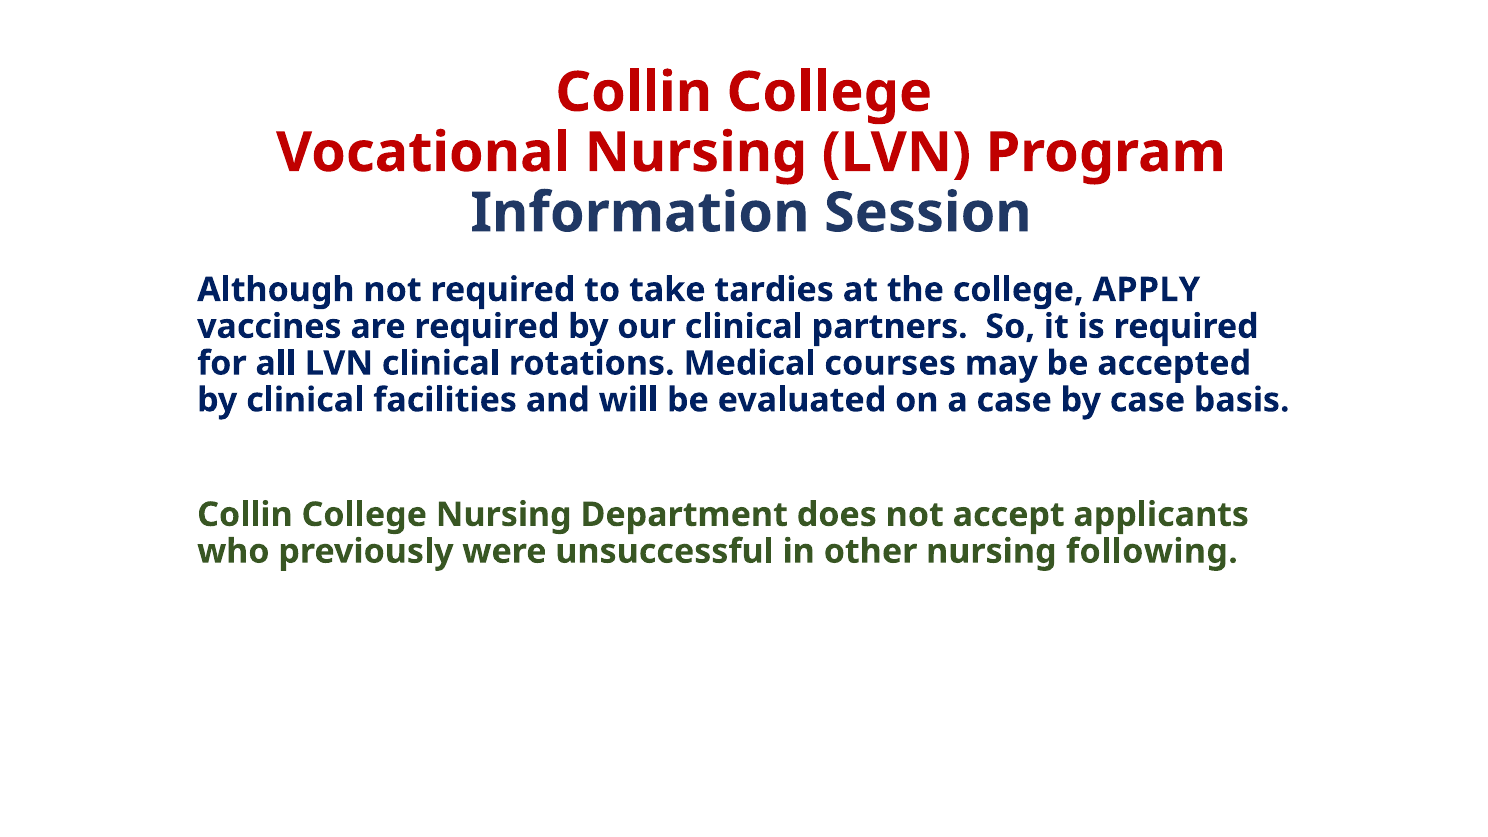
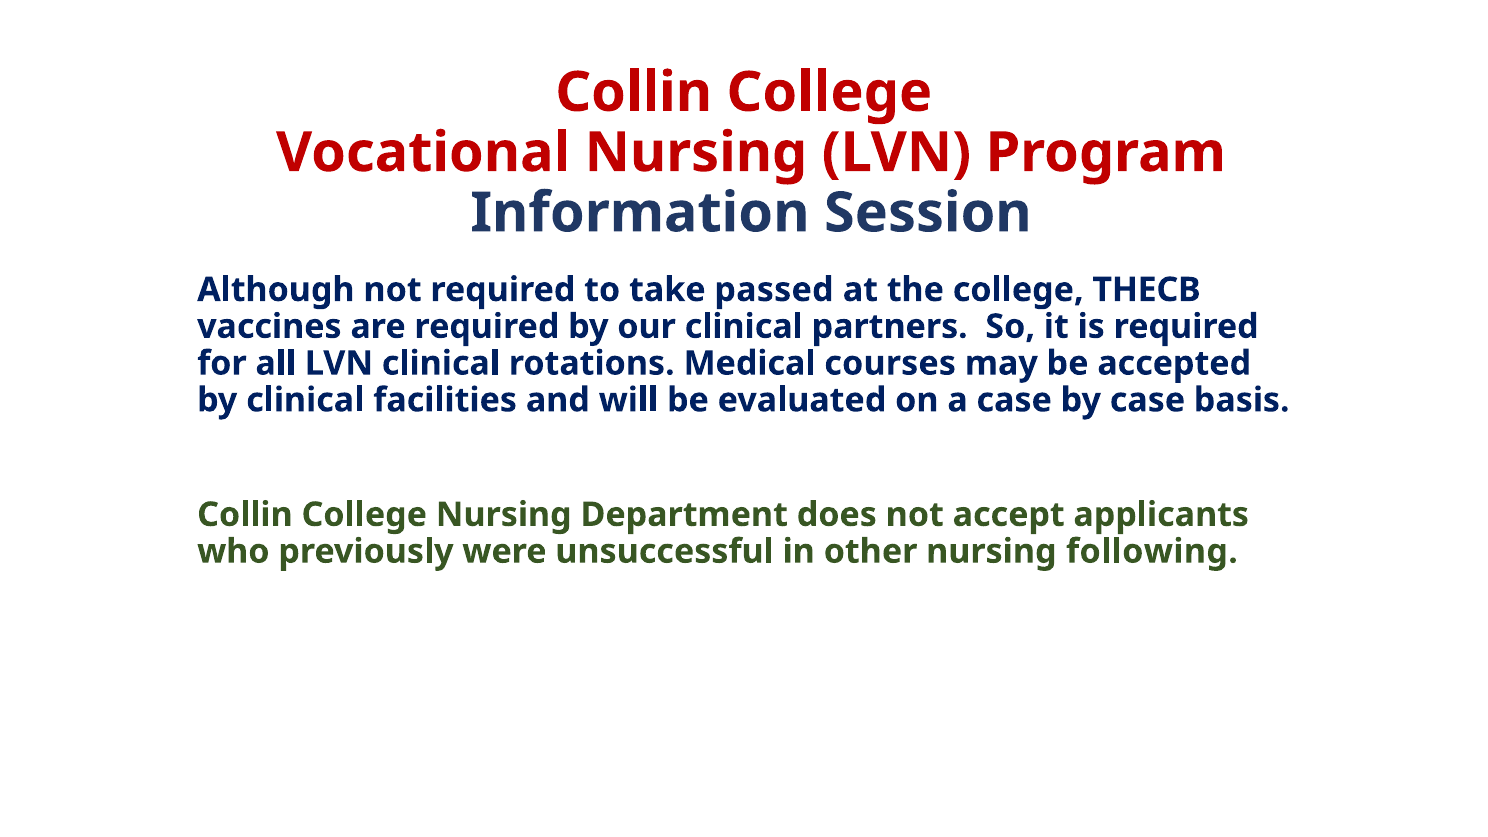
tardies: tardies -> passed (774, 290)
APPLY: APPLY -> THECB (1147, 290)
